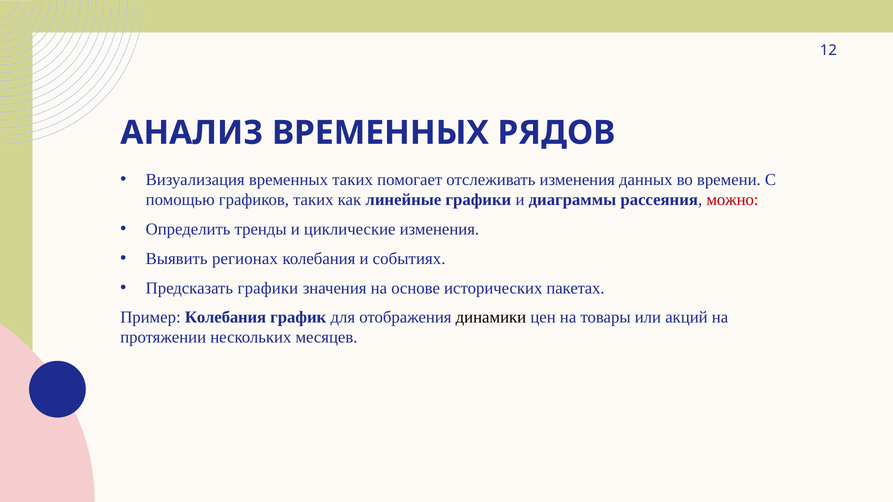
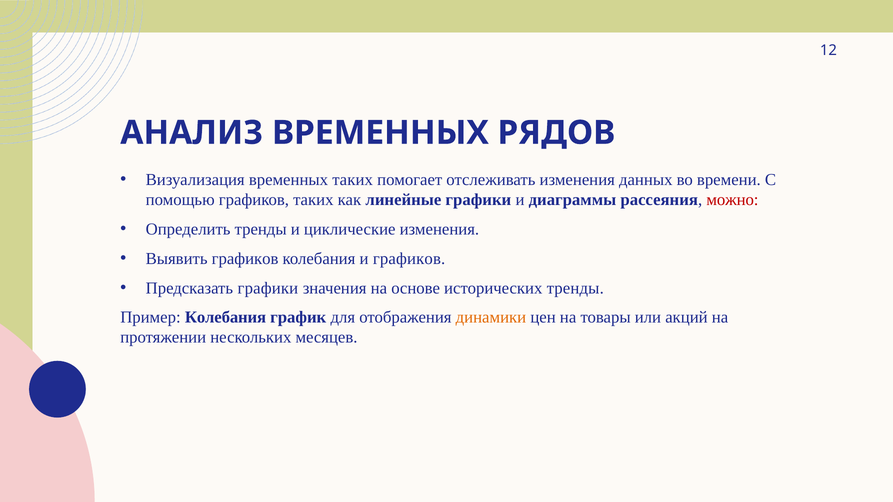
Выявить регионах: регионах -> графиков (245, 259)
и событиях: событиях -> графиков (409, 259)
исторических пакетах: пакетах -> тренды (575, 288)
динамики colour: black -> orange (491, 318)
